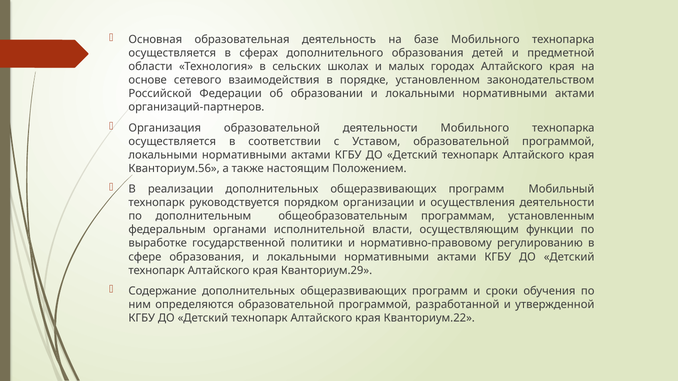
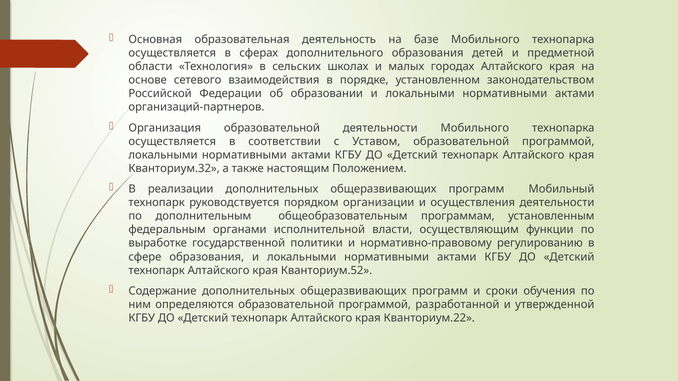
Кванториум.56: Кванториум.56 -> Кванториум.32 (174, 169)
Кванториум.29: Кванториум.29 -> Кванториум.52 (327, 271)
